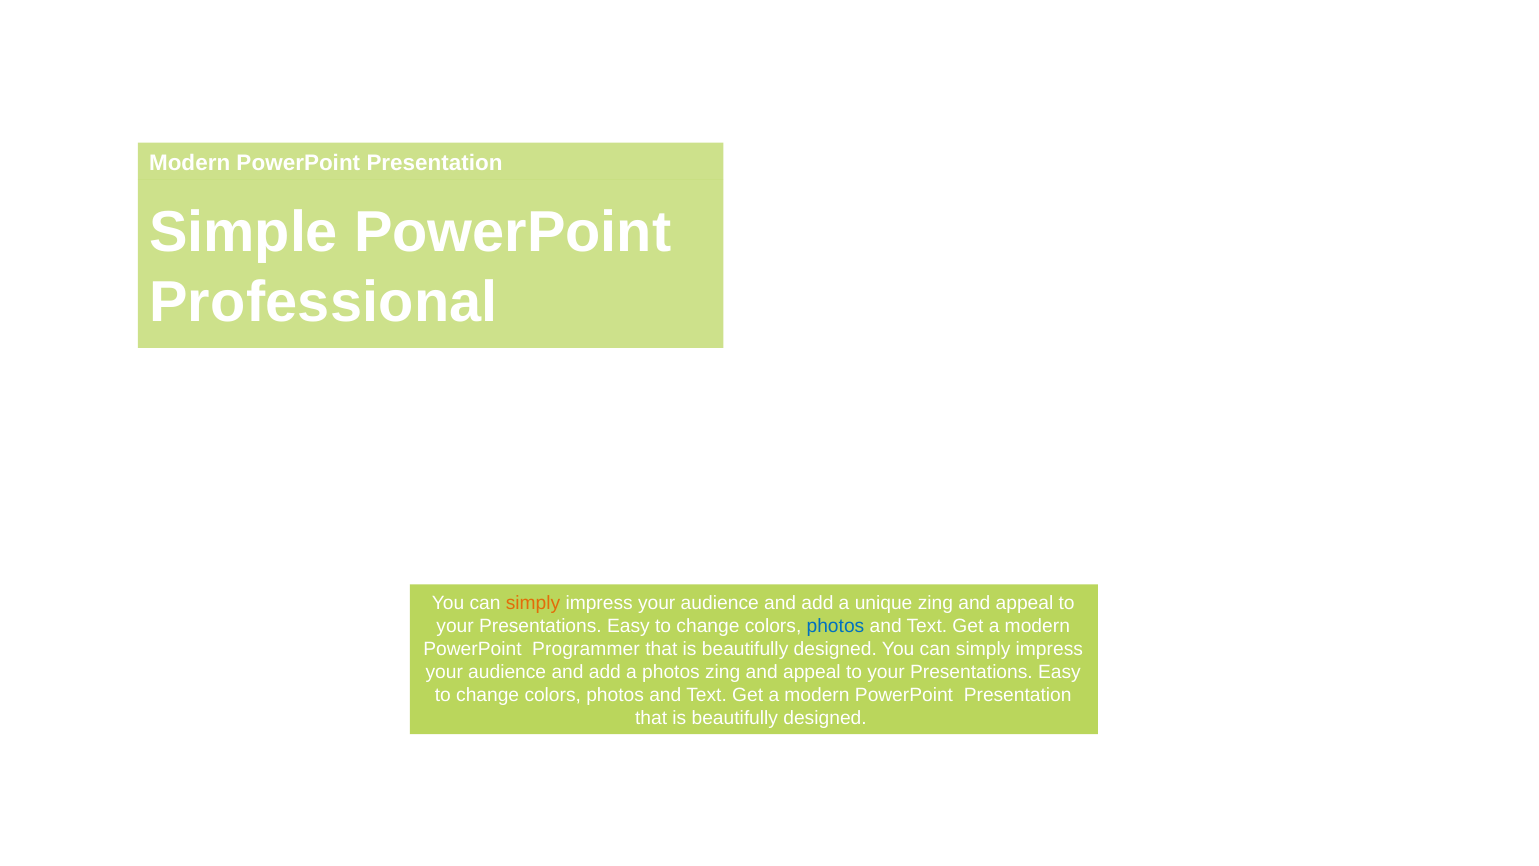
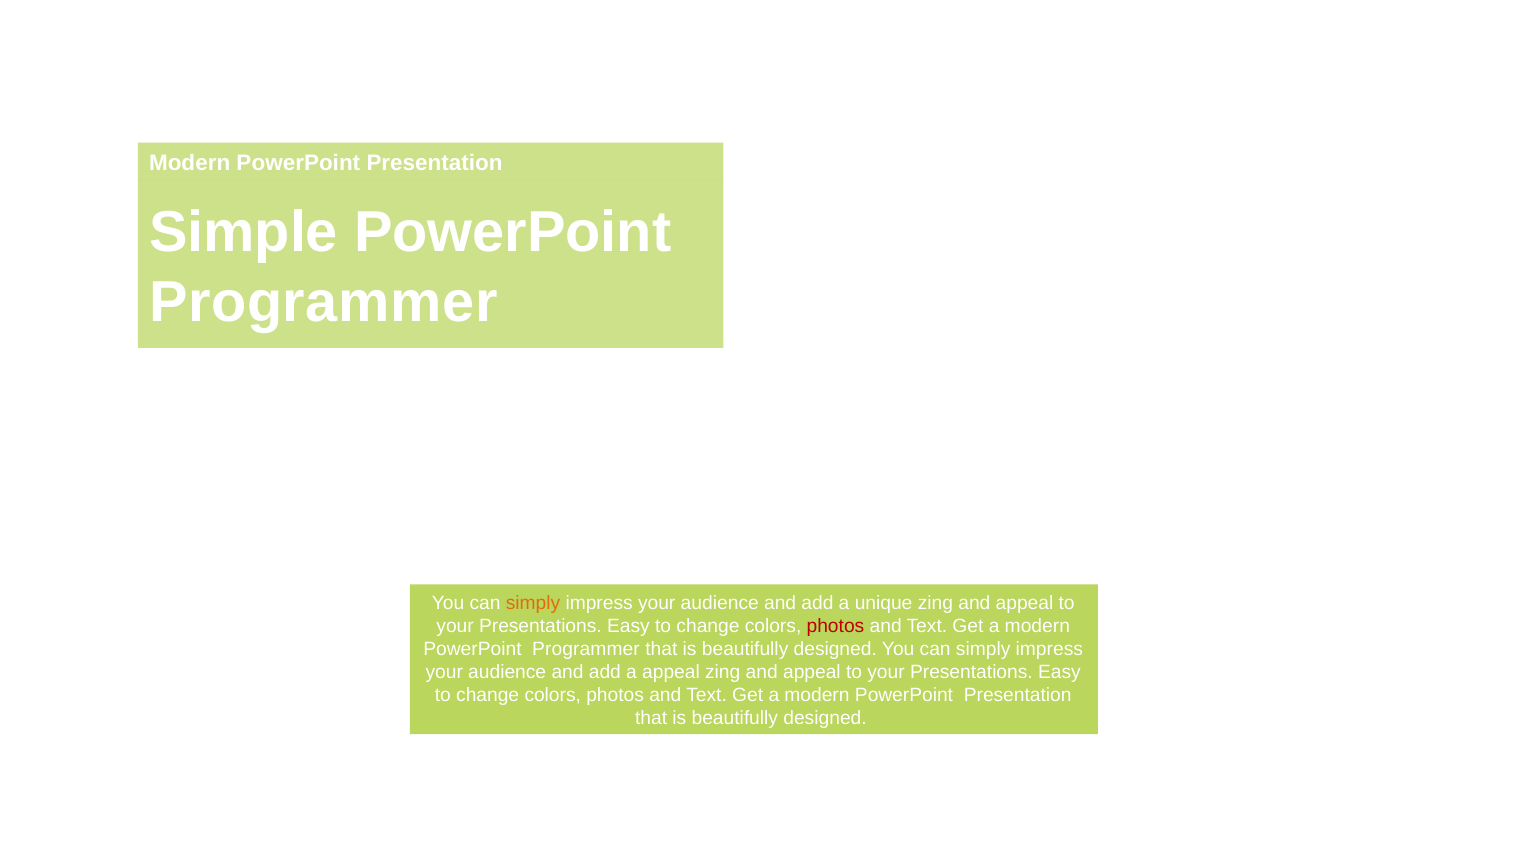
Professional: Professional -> Programmer (323, 302)
photos colour: blue -> red (835, 626)
a photos: photos -> appeal (671, 672)
